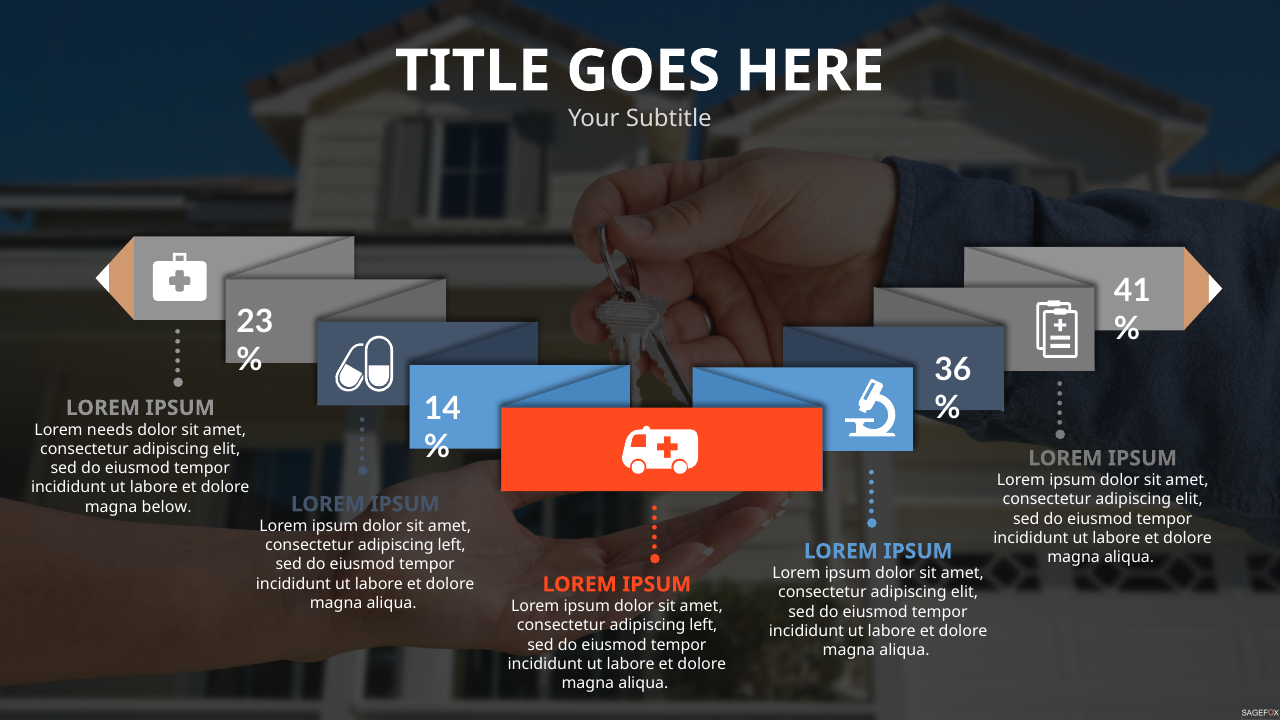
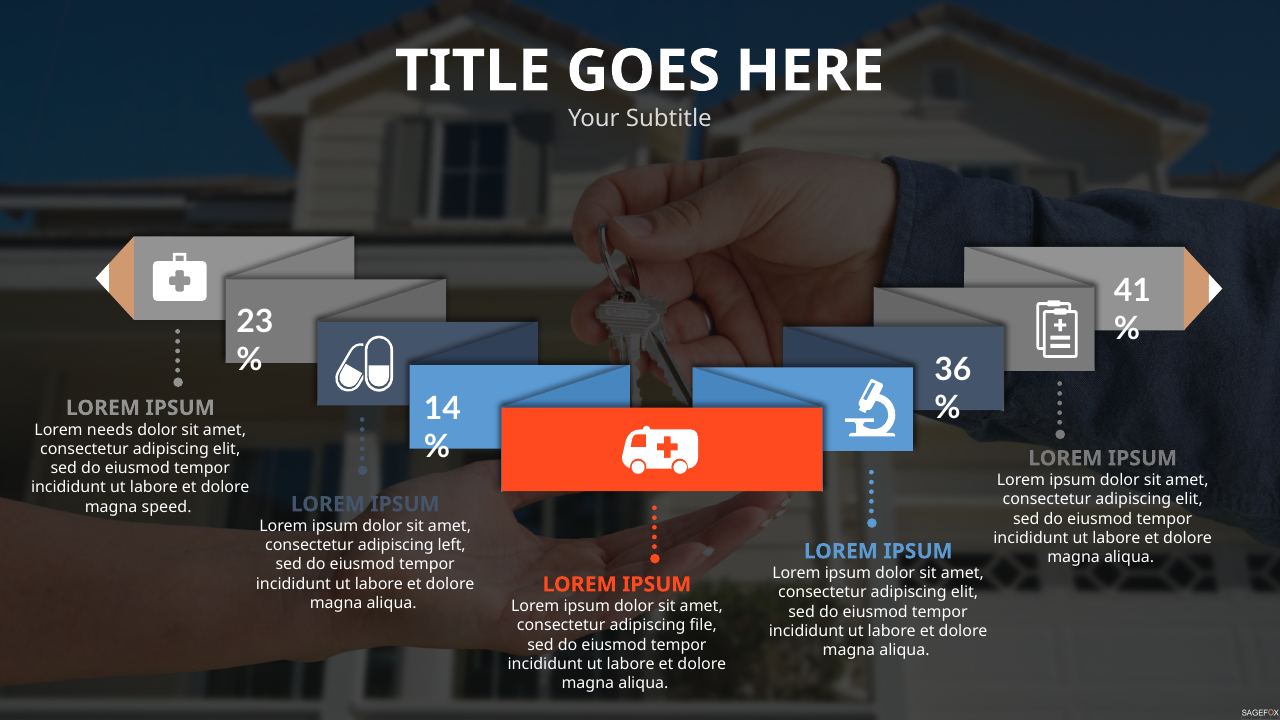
below: below -> speed (167, 507)
left: left -> file (703, 626)
